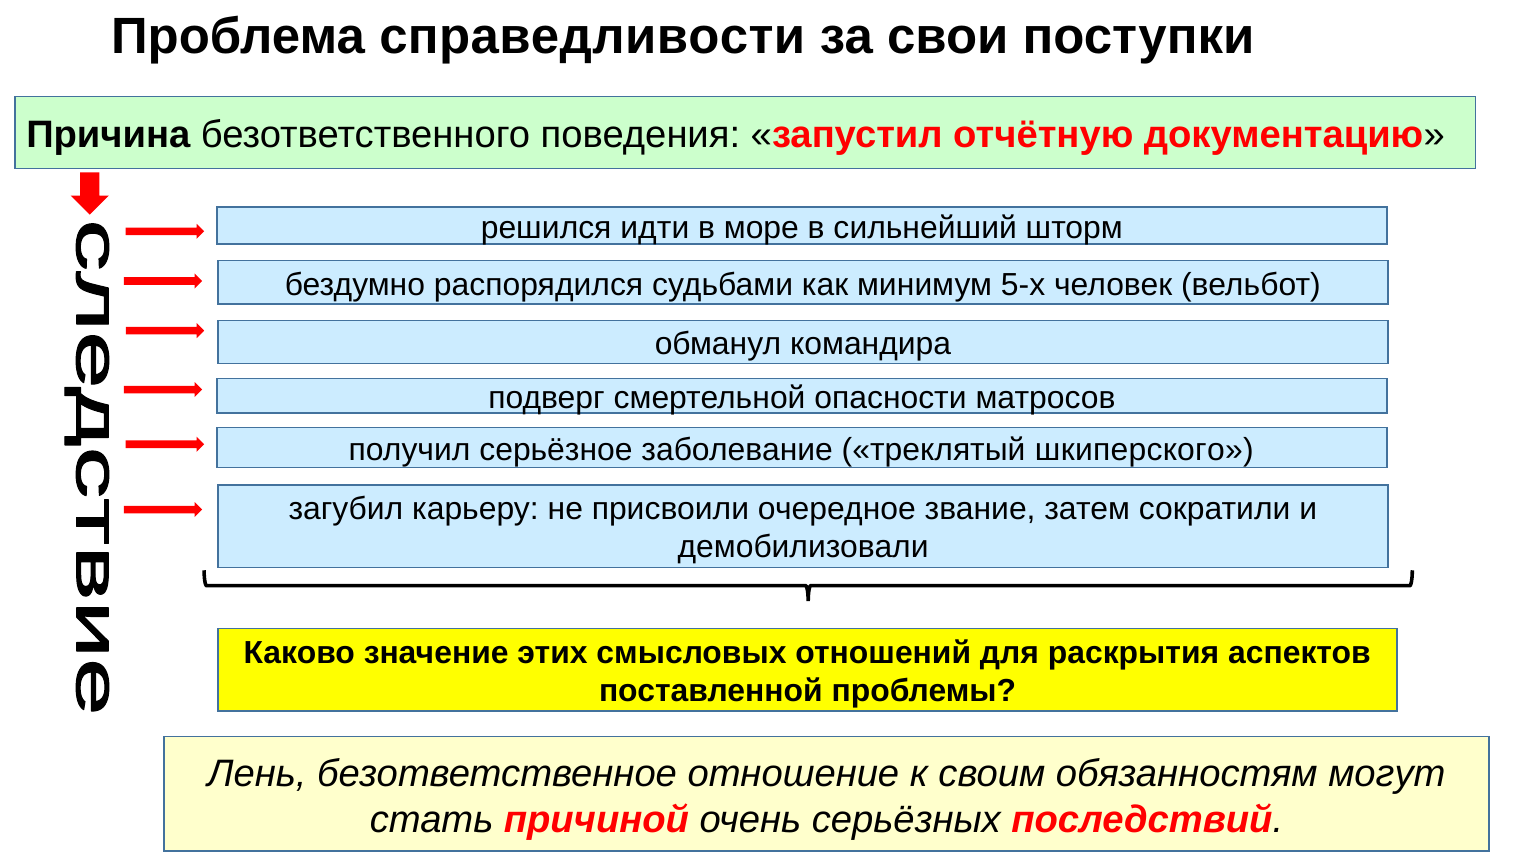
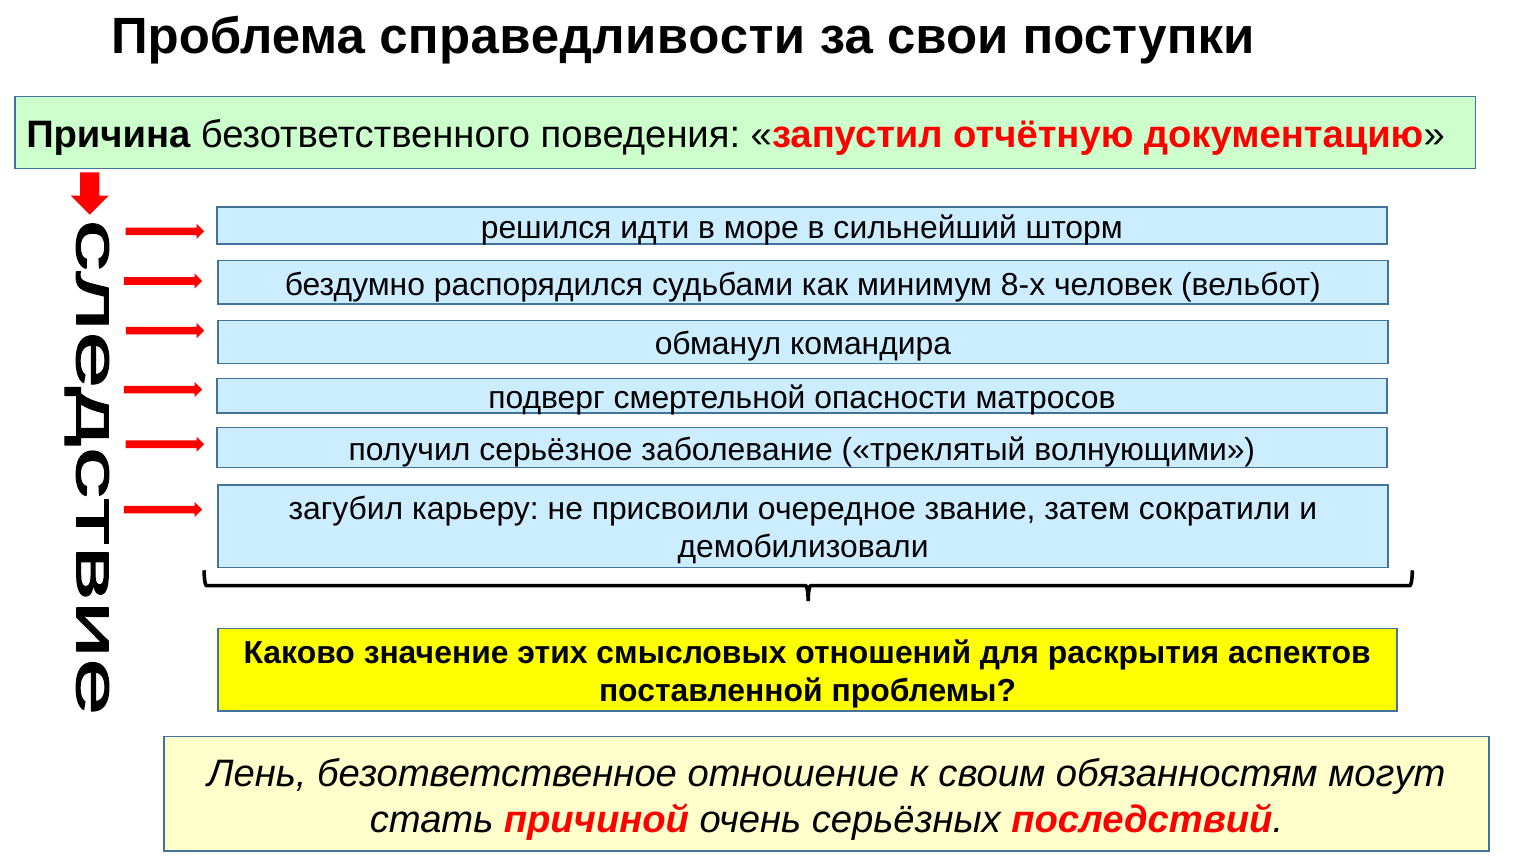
5-х: 5-х -> 8-х (1023, 284)
шкиперского: шкиперского -> волнующими (1145, 450)
